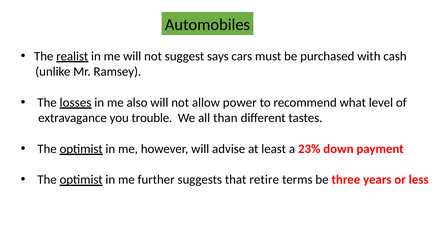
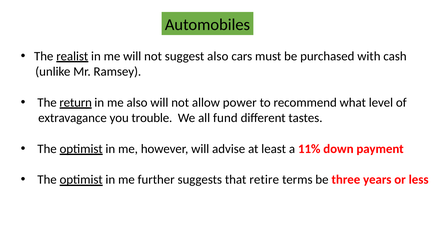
suggest says: says -> also (218, 56)
losses: losses -> return (76, 103)
than: than -> fund (225, 118)
23%: 23% -> 11% (309, 149)
